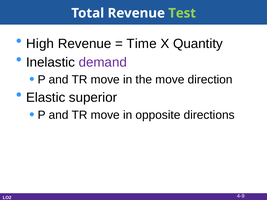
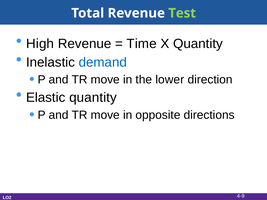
demand colour: purple -> blue (103, 62)
the move: move -> lower (170, 80)
Elastic superior: superior -> quantity (93, 98)
